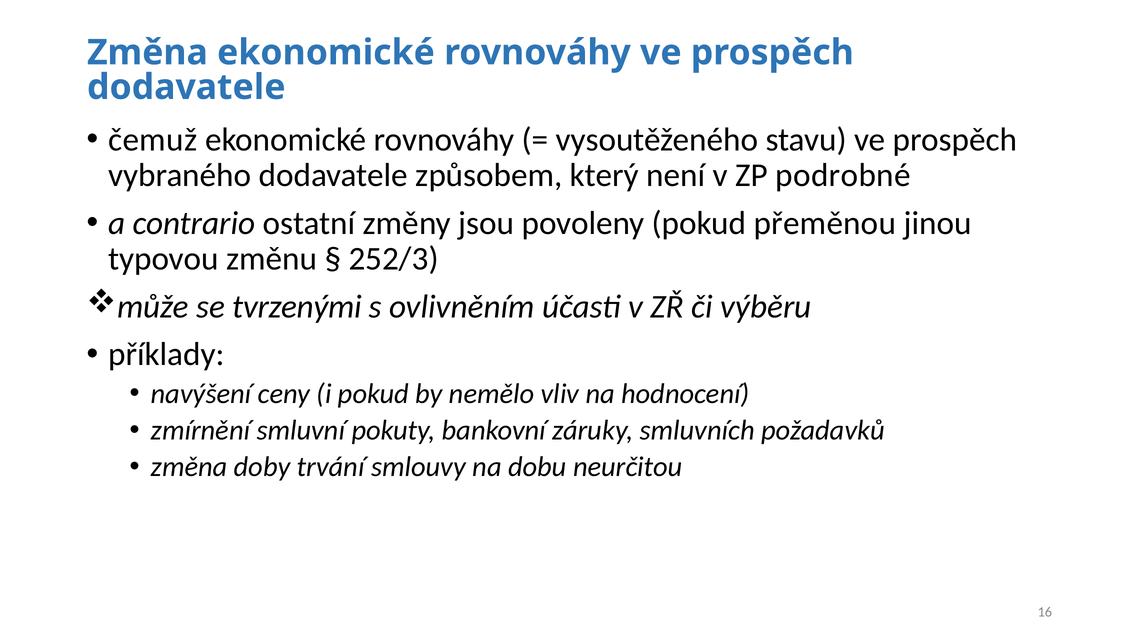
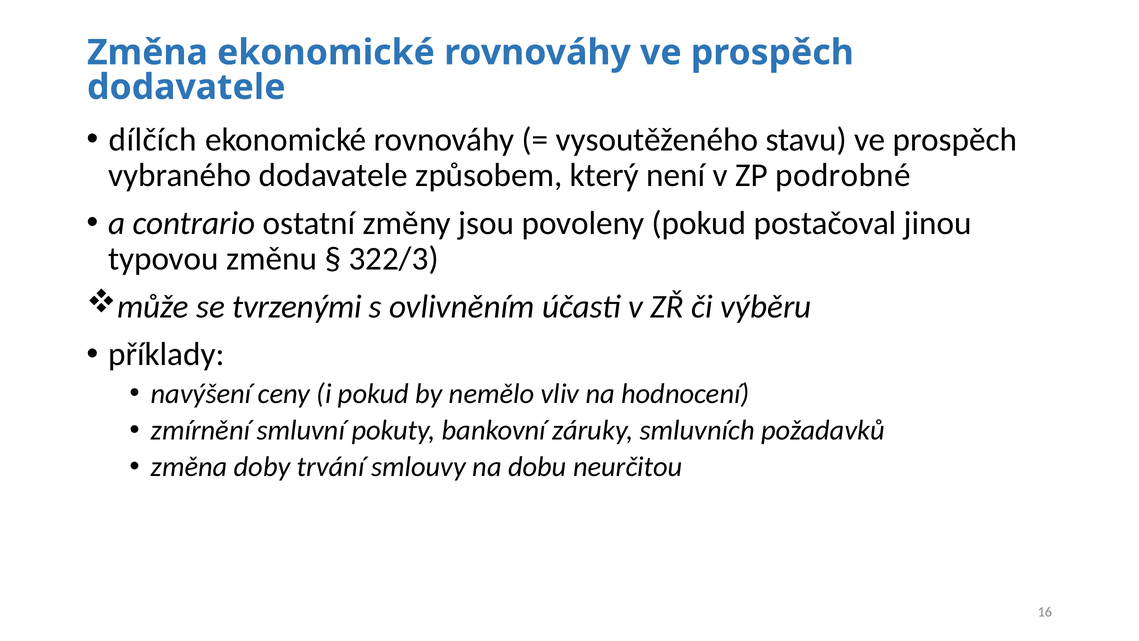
čemuž: čemuž -> dílčích (153, 140)
přeměnou: přeměnou -> postačoval (825, 223)
252/3: 252/3 -> 322/3 (394, 259)
